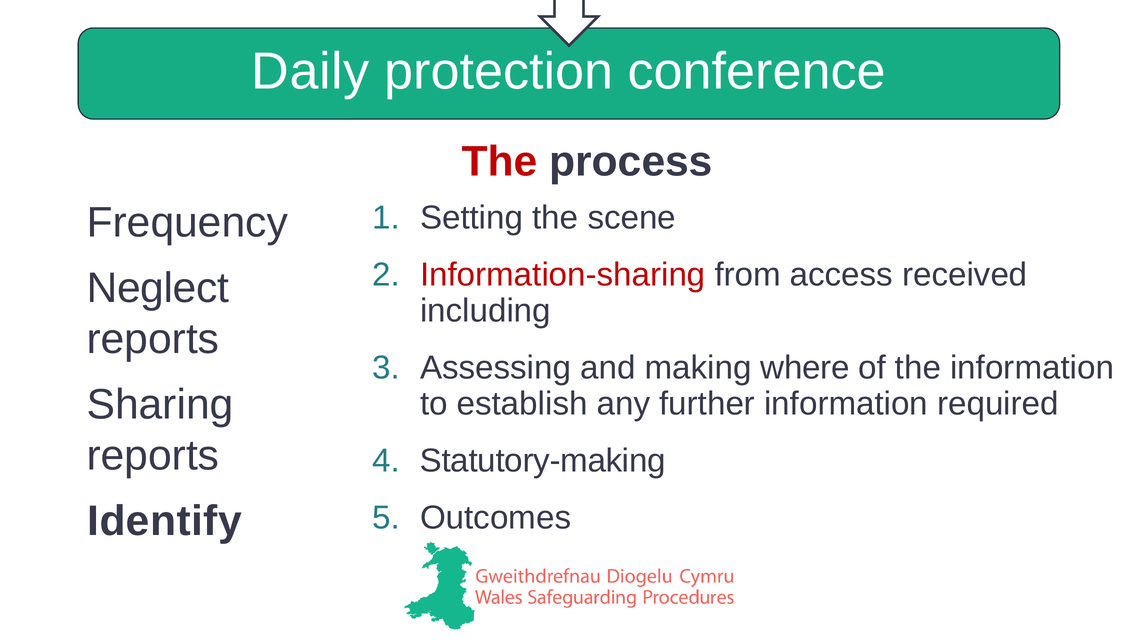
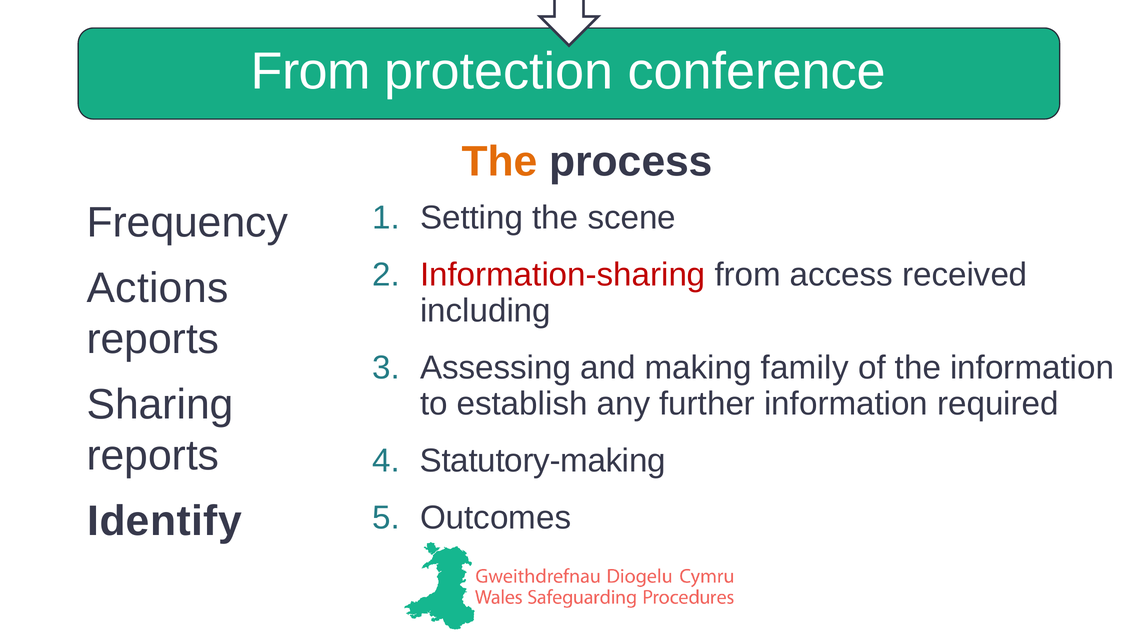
Daily: Daily -> From (311, 71)
The colour: red -> orange (499, 162)
Neglect: Neglect -> Actions (158, 288)
where: where -> family (805, 368)
